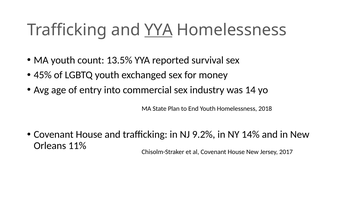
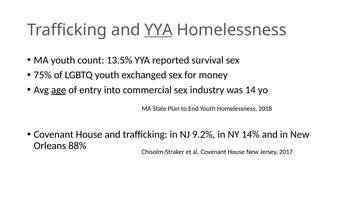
45%: 45% -> 75% (43, 75)
age underline: none -> present (59, 90)
11%: 11% -> 88% (77, 145)
